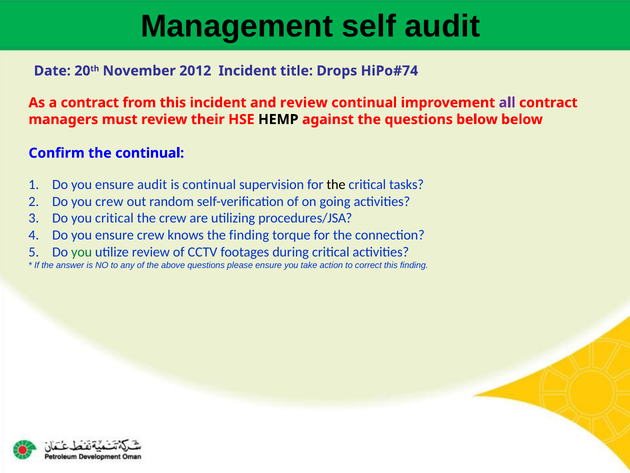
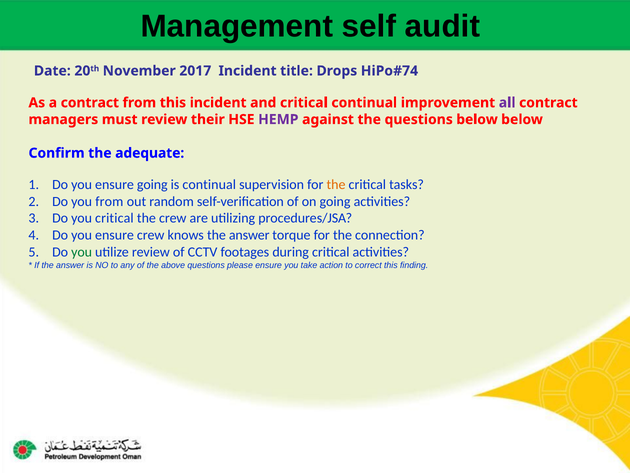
2012: 2012 -> 2017 (195, 71)
and review: review -> critical (304, 103)
HEMP colour: black -> purple (278, 119)
the continual: continual -> adequate (150, 153)
ensure audit: audit -> going (152, 184)
the colour: black -> orange (336, 184)
you crew: crew -> from (109, 201)
knows the finding: finding -> answer (249, 235)
